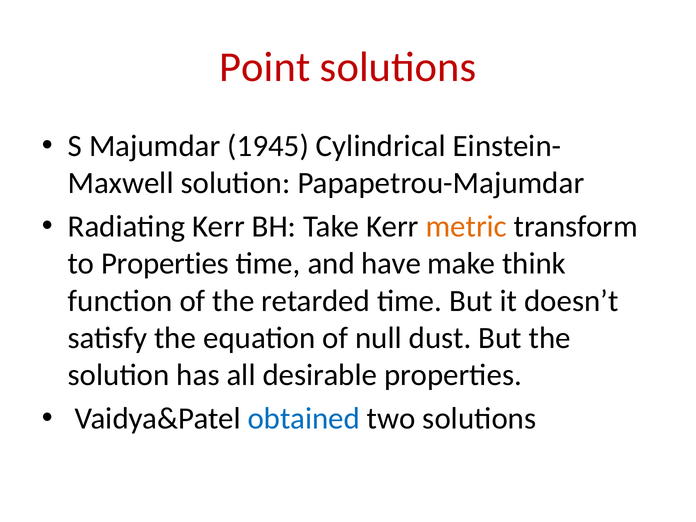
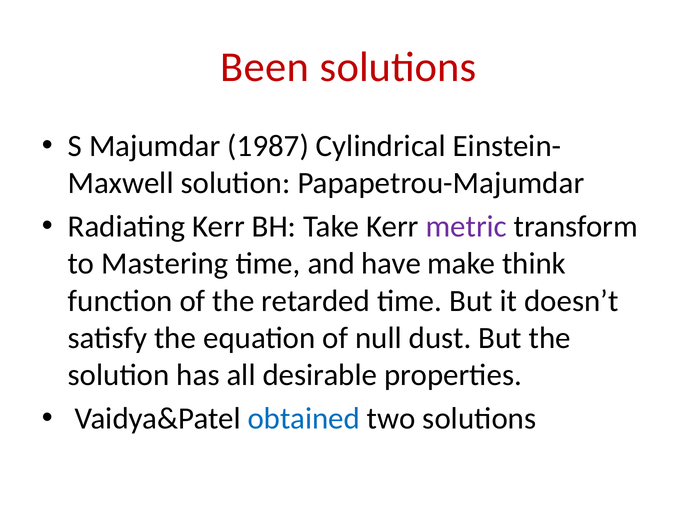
Point: Point -> Been (265, 67)
1945: 1945 -> 1987 (268, 146)
metric colour: orange -> purple (466, 227)
to Properties: Properties -> Mastering (165, 264)
